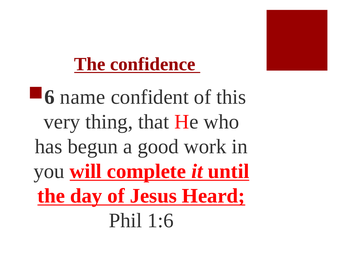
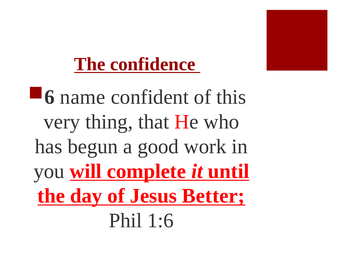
Heard: Heard -> Better (213, 196)
